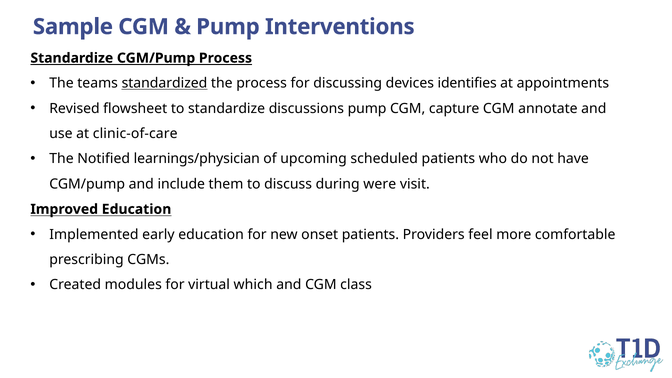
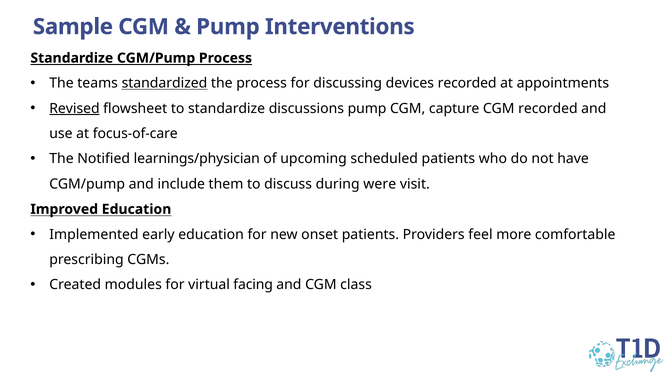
devices identifies: identifies -> recorded (467, 83)
Revised underline: none -> present (74, 108)
CGM annotate: annotate -> recorded (548, 108)
clinic-of-care: clinic-of-care -> focus-of-care (135, 134)
which: which -> facing (253, 285)
